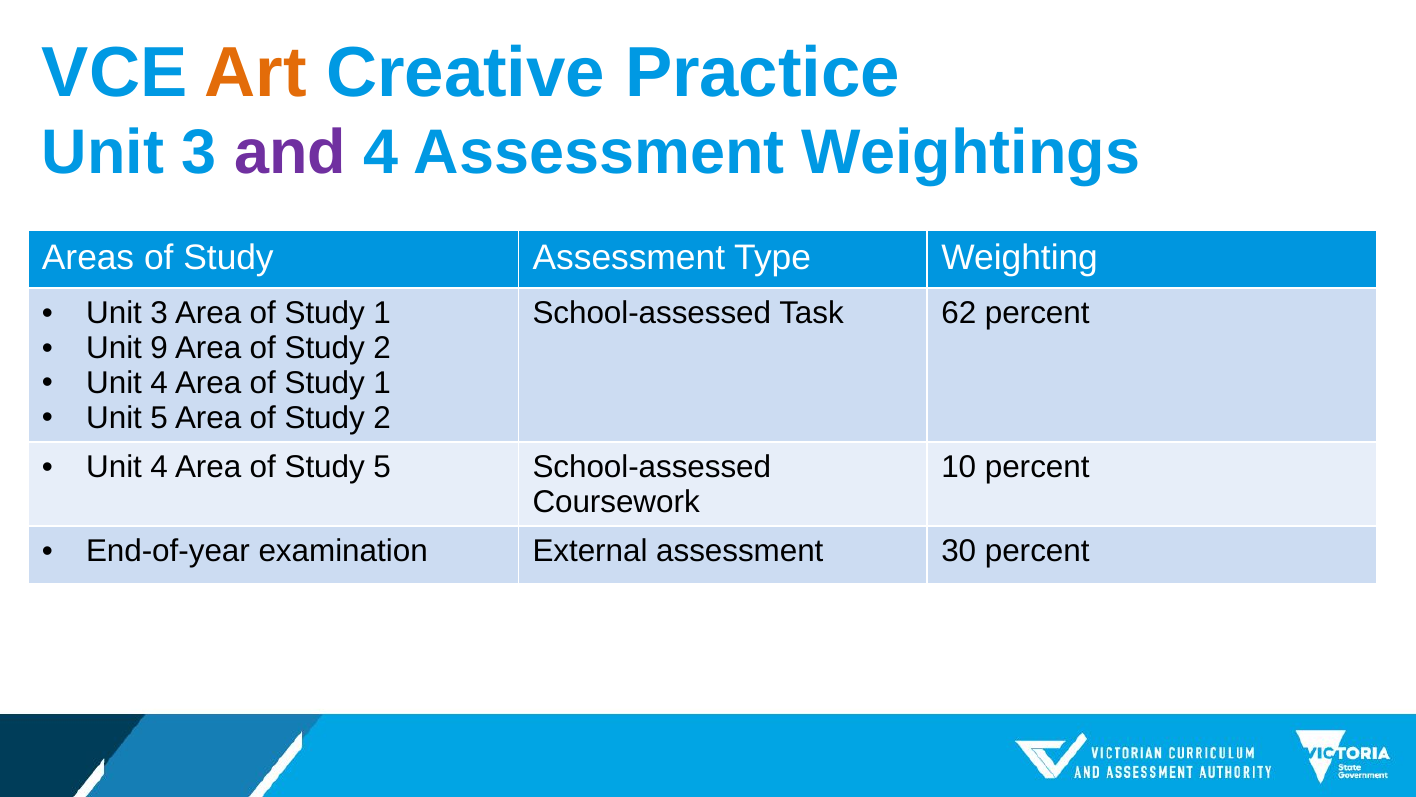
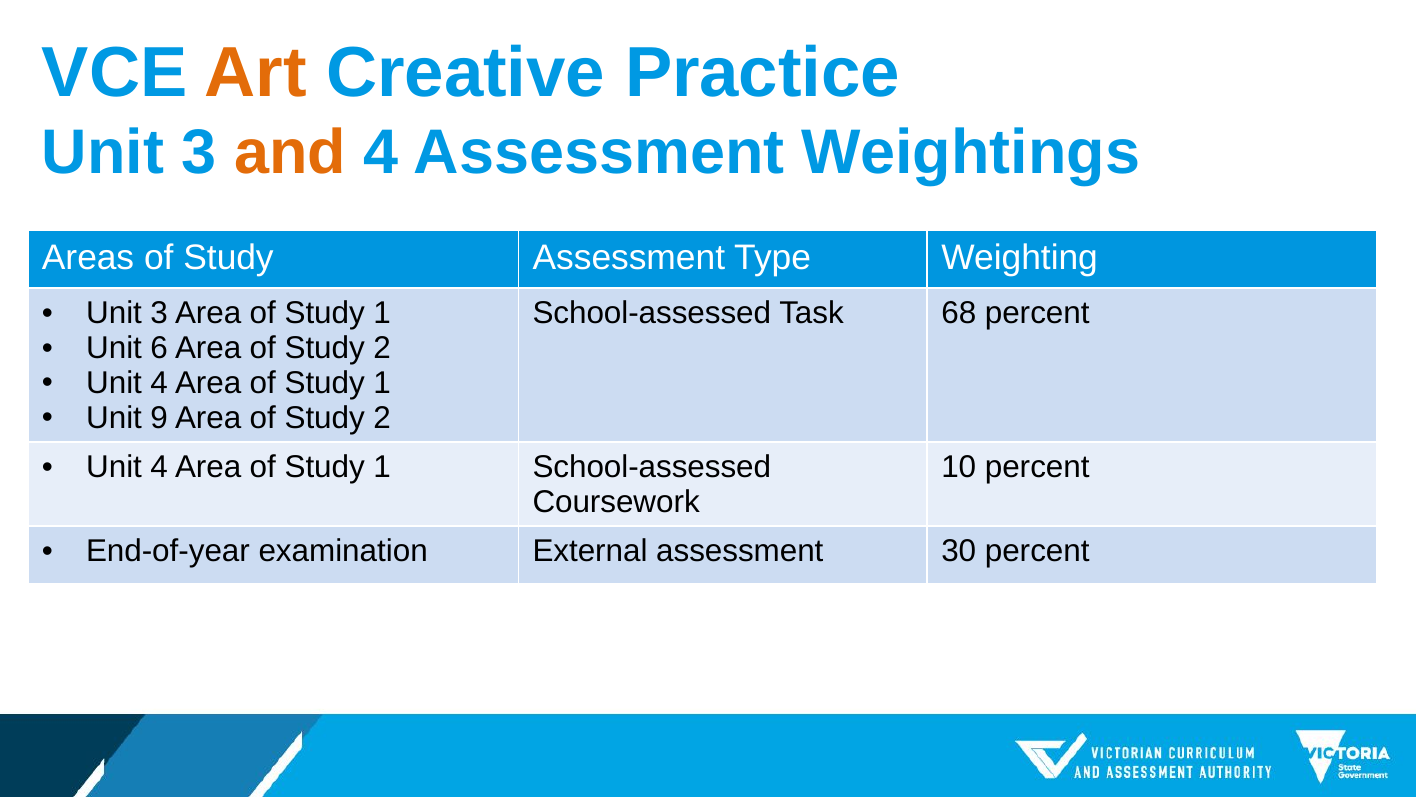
and colour: purple -> orange (290, 153)
62: 62 -> 68 (959, 313)
9: 9 -> 6 (159, 348)
Unit 5: 5 -> 9 (159, 417)
5: 5 -> 1 (382, 467)
